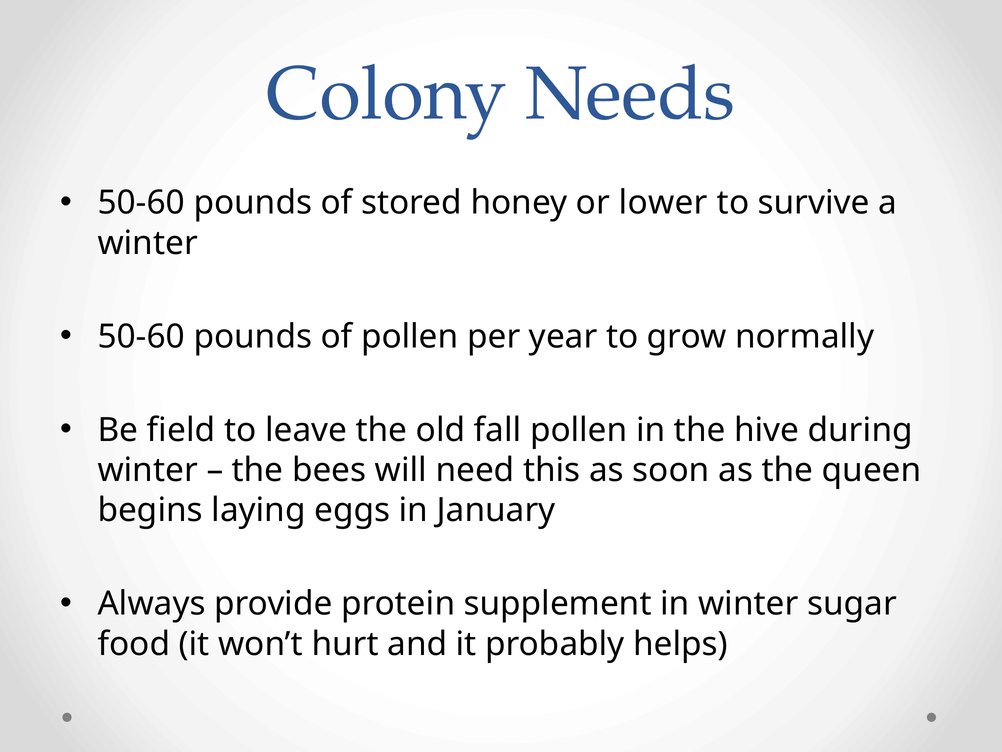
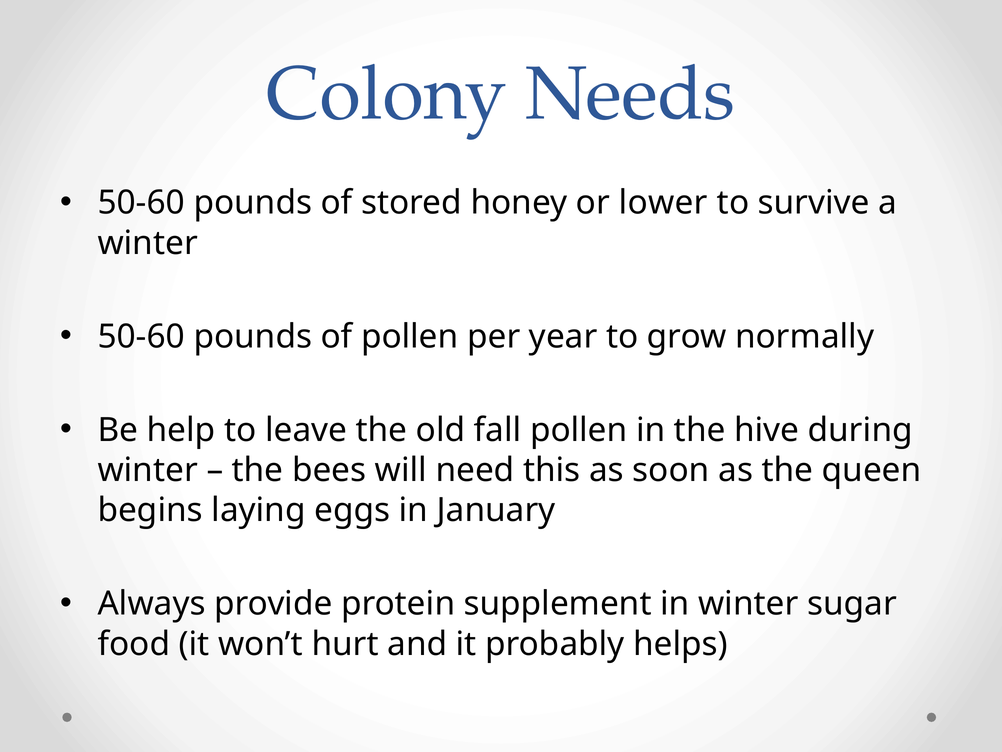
field: field -> help (181, 430)
